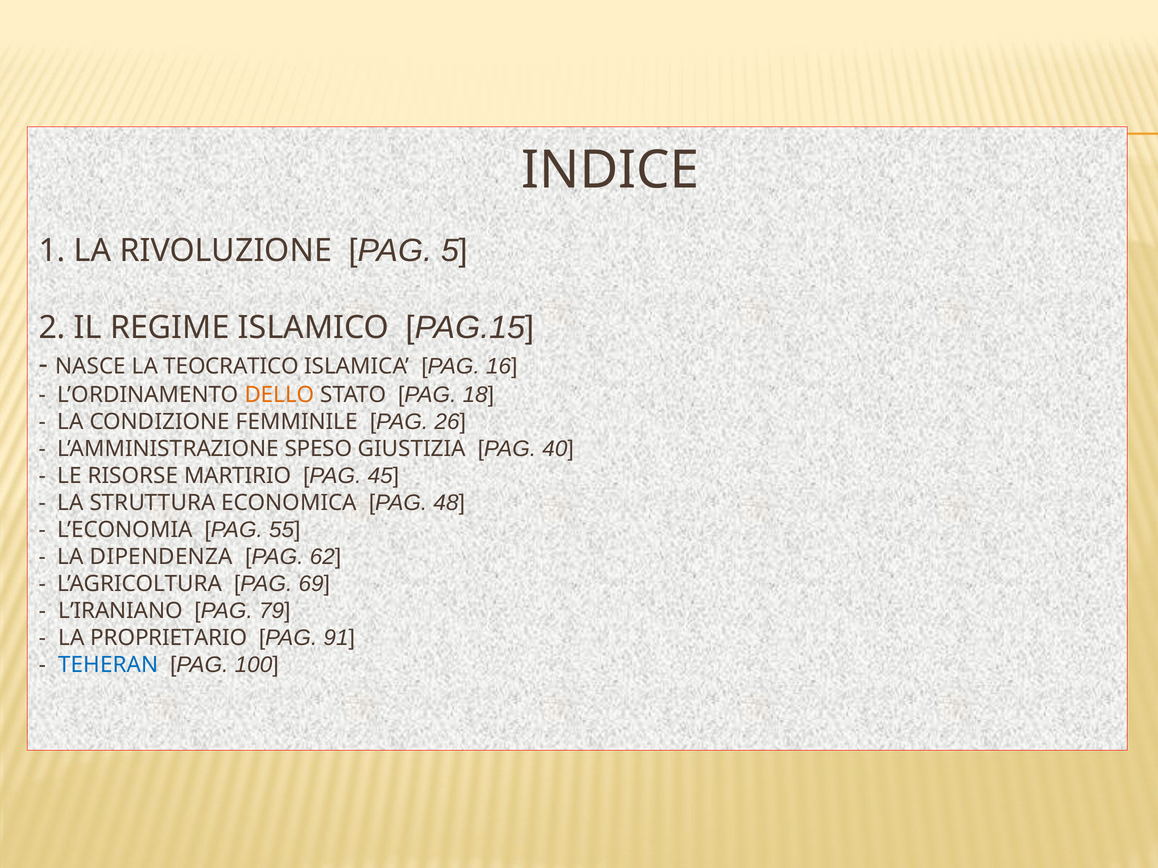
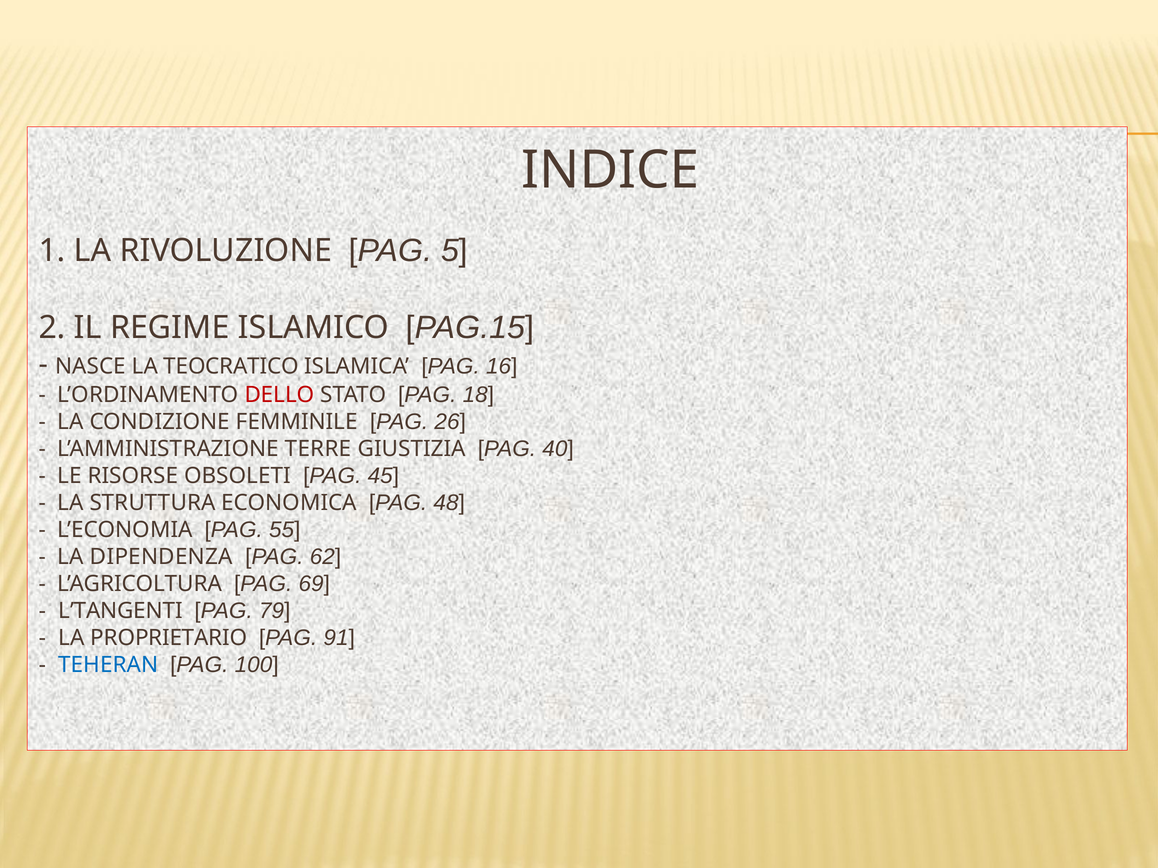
DELLO colour: orange -> red (279, 395)
SPESO: SPESO -> TERRE (318, 449)
MARTIRIO: MARTIRIO -> OBSOLETI (238, 476)
L’IRANIANO: L’IRANIANO -> L’TANGENTI (121, 611)
